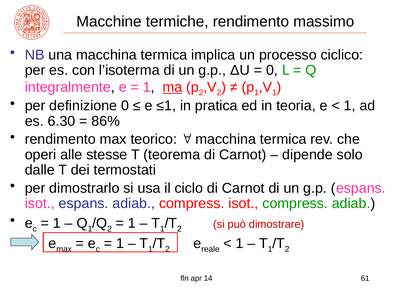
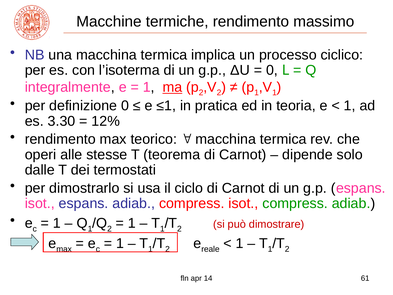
6.30: 6.30 -> 3.30 (61, 121)
86%: 86% -> 12% (106, 121)
